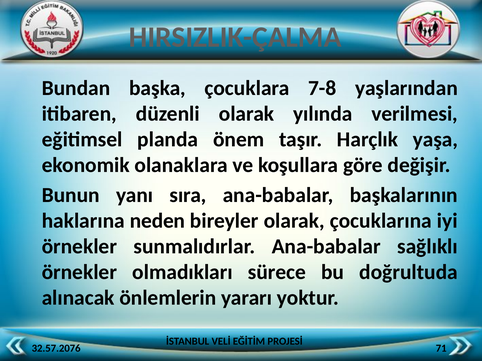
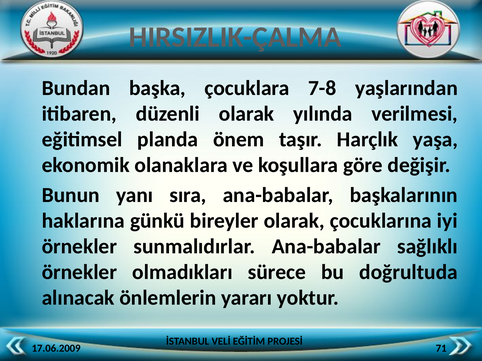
neden: neden -> günkü (157, 221)
32.57.2076: 32.57.2076 -> 17.06.2009 (56, 349)
